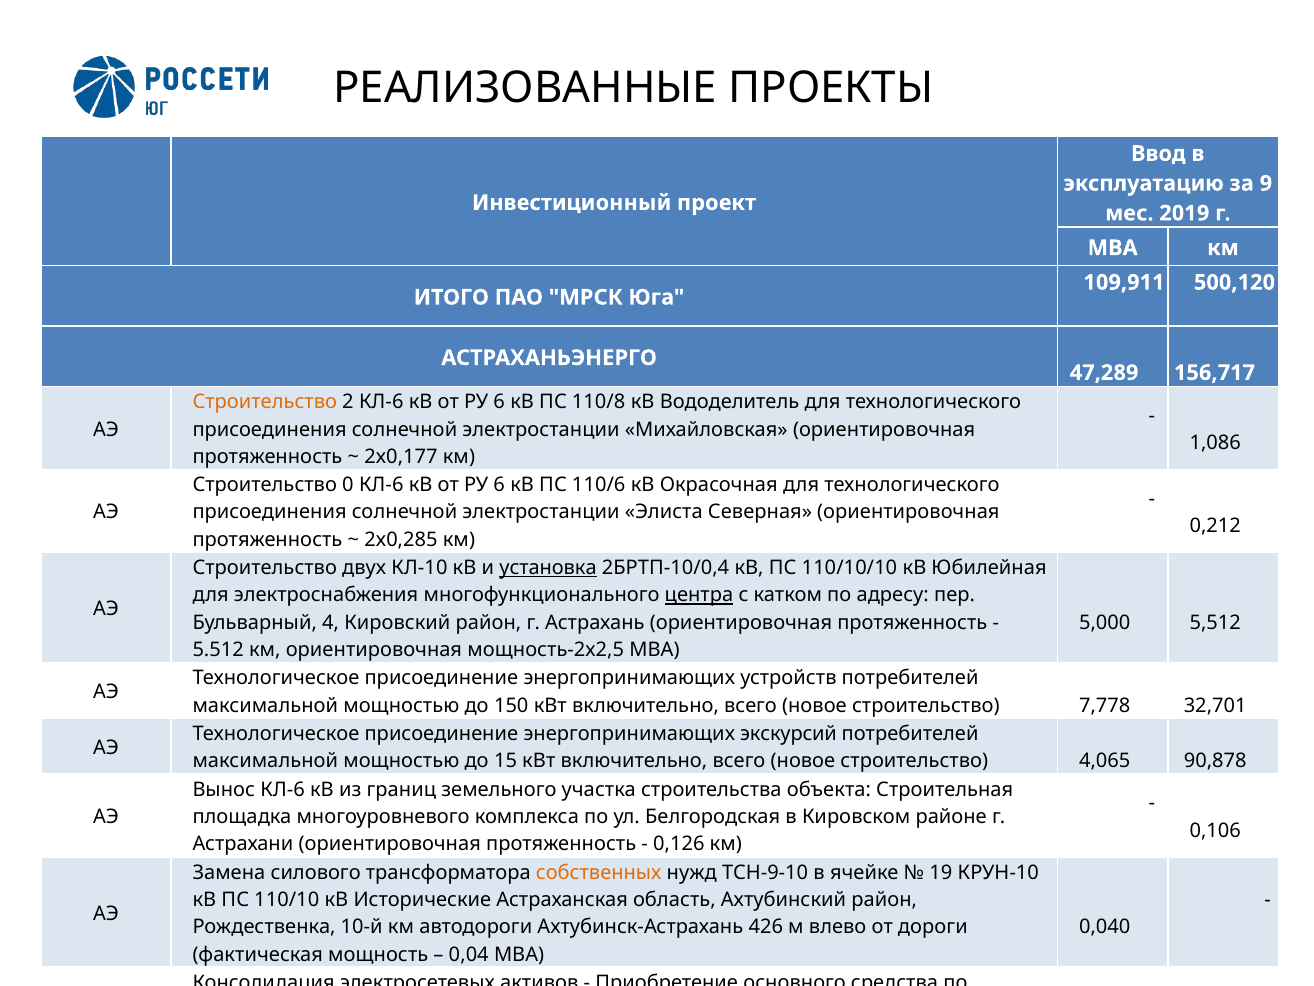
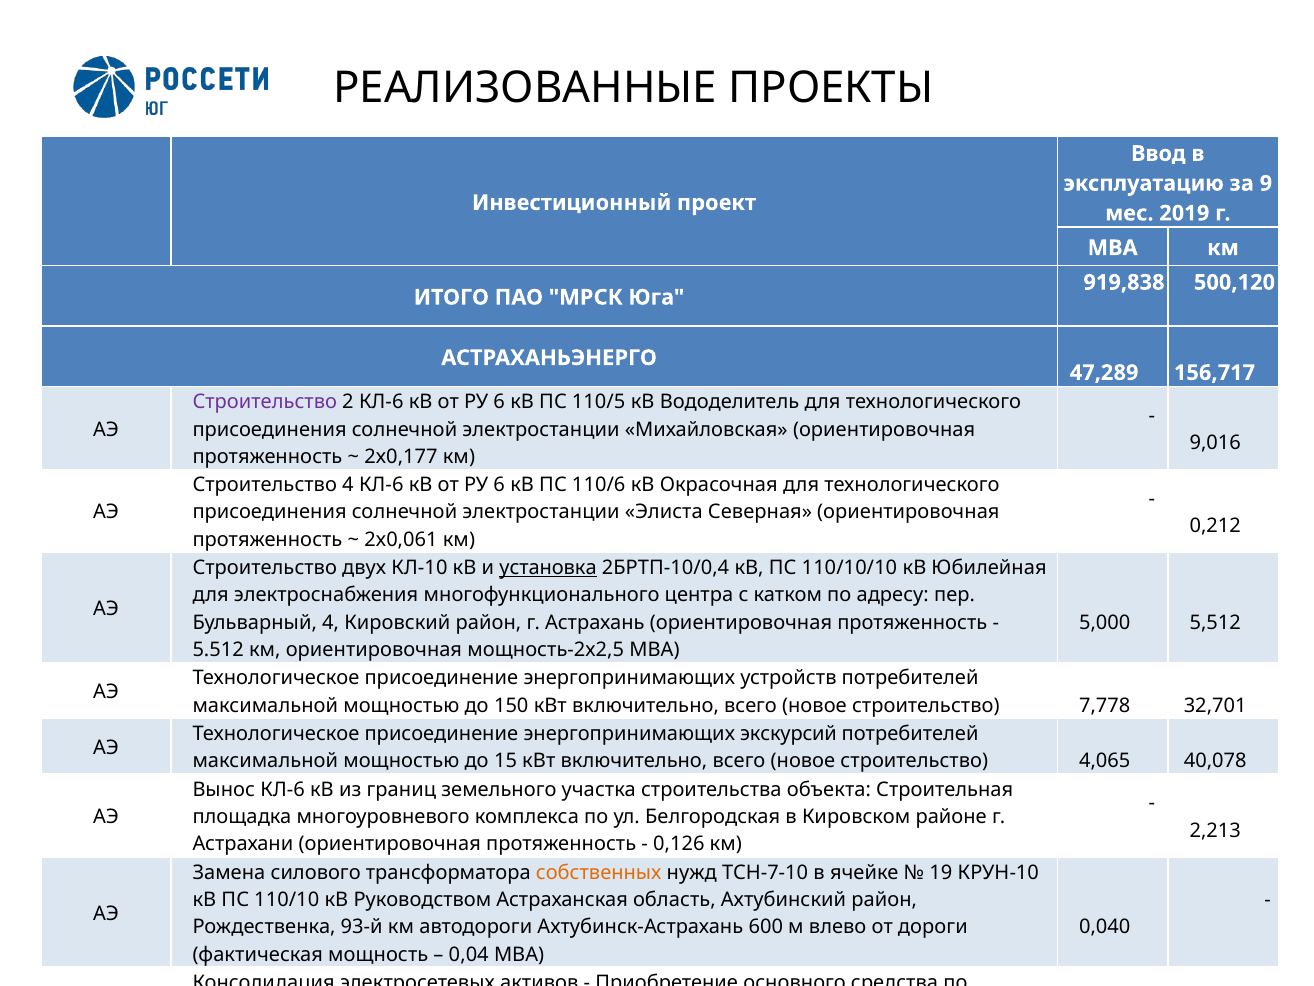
109,911: 109,911 -> 919,838 (1124, 282)
Строительство colour: orange -> purple (265, 402)
110/8: 110/8 -> 110/5 (599, 402)
1,086: 1,086 -> 9,016 (1215, 443)
Строительство 0: 0 -> 4 (348, 485)
2х0,285: 2х0,285 -> 2х0,061 (401, 539)
центра underline: present -> none (699, 595)
90,878: 90,878 -> 40,078 (1215, 761)
0,106: 0,106 -> 2,213 (1215, 830)
ТСН-9-10: ТСН-9-10 -> ТСН-7-10 (765, 872)
Исторические: Исторические -> Руководством (422, 899)
10-й: 10-й -> 93-й (362, 927)
426: 426 -> 600 (766, 927)
